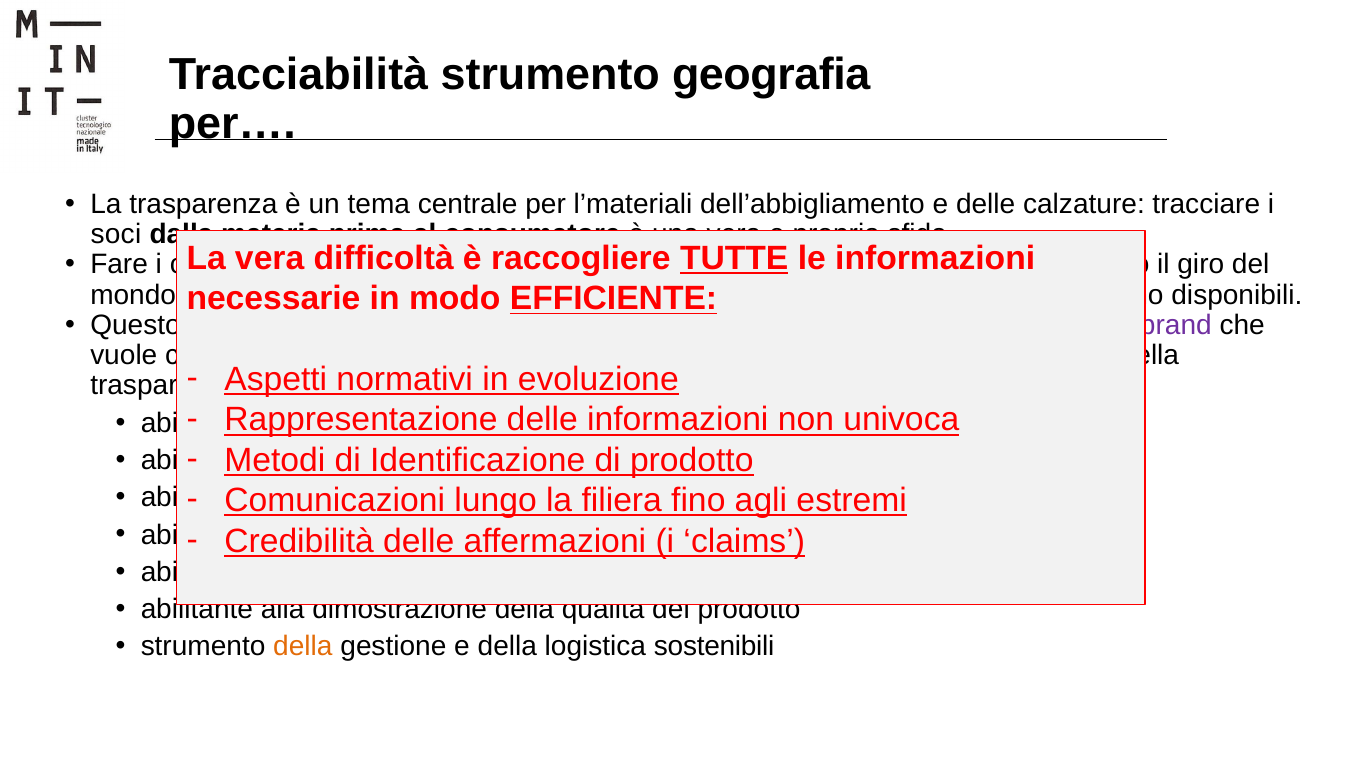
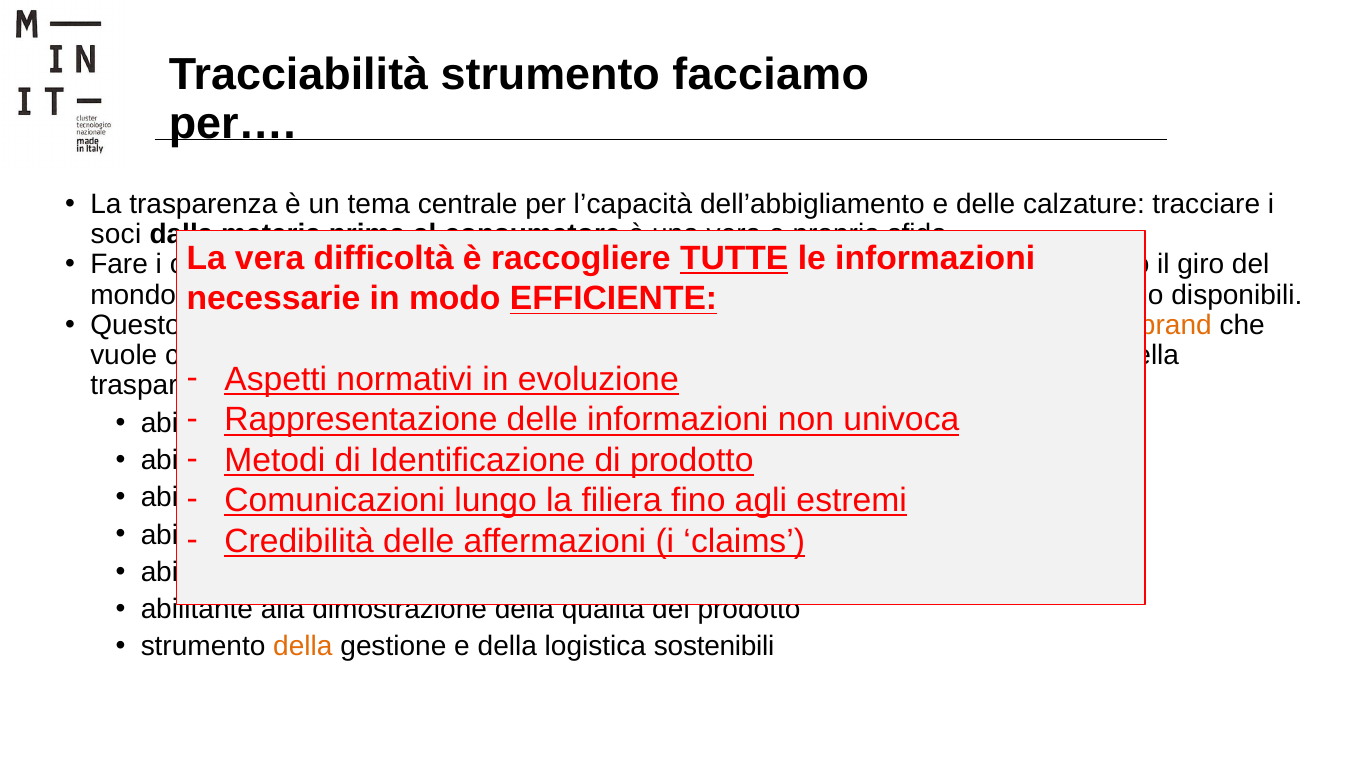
geografia: geografia -> facciamo (771, 75)
l’materiali: l’materiali -> l’capacità (633, 204)
brand colour: purple -> orange (1176, 325)
